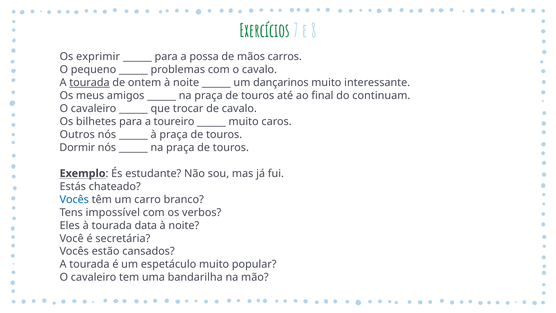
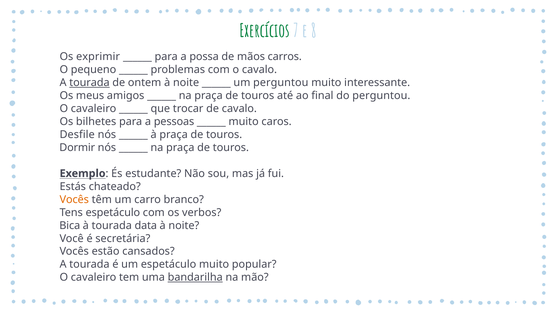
um dançarinos: dançarinos -> perguntou (281, 82)
do continuam: continuam -> perguntou (381, 95)
toureiro: toureiro -> pessoas (174, 121)
Outros: Outros -> Desfile (77, 134)
Vocês colour: blue -> orange (74, 199)
Tens impossível: impossível -> espetáculo (113, 212)
Eles: Eles -> Bica (70, 225)
bandarilha underline: none -> present (195, 277)
